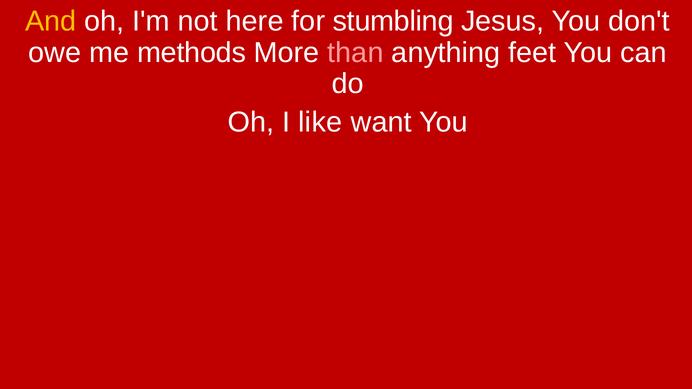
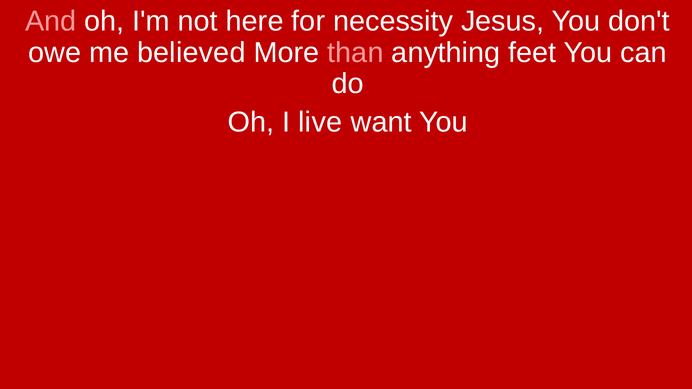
And colour: yellow -> pink (51, 21)
stumbling: stumbling -> necessity (393, 21)
methods: methods -> believed (191, 53)
like: like -> live (320, 122)
